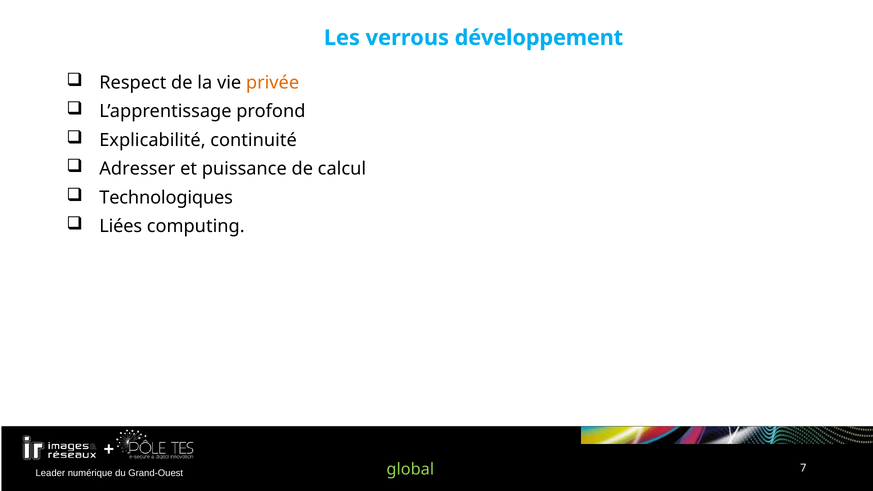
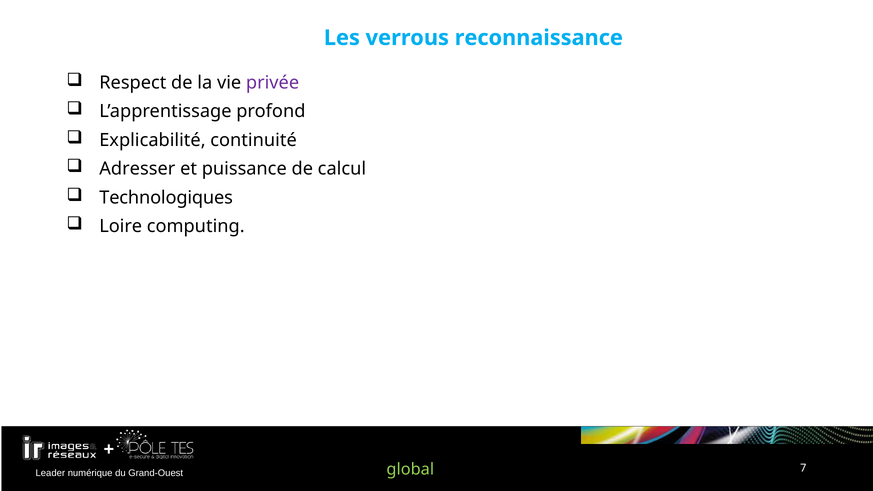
développement: développement -> reconnaissance (539, 38)
privée colour: orange -> purple (273, 83)
Liées: Liées -> Loire (121, 226)
